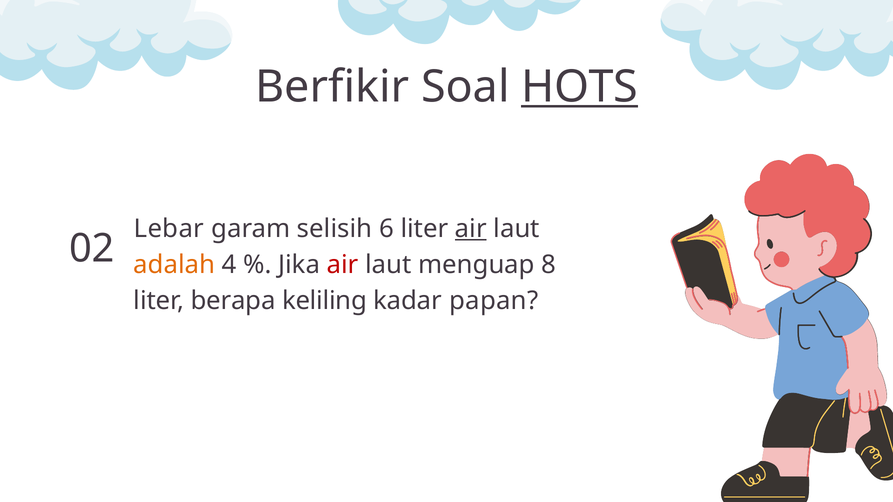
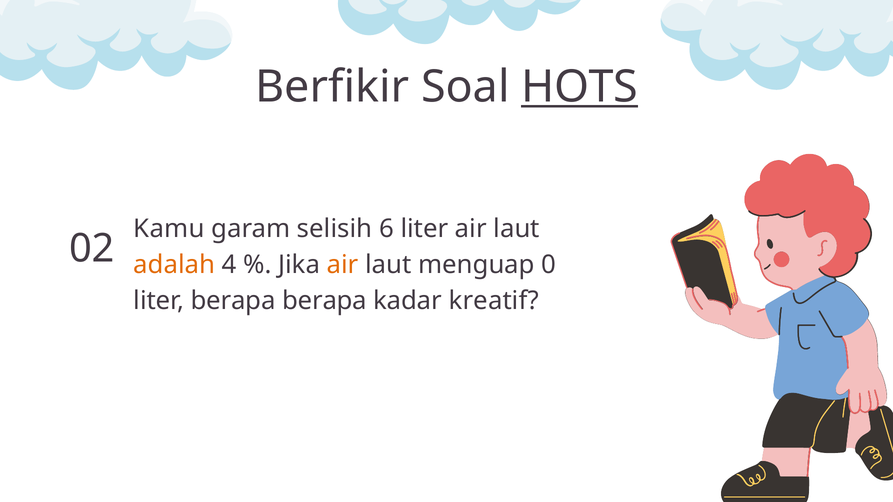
Lebar: Lebar -> Kamu (169, 229)
air underline: present -> none (471, 229)
air colour: red -> orange (343, 265)
8: 8 -> 0 (549, 265)
berapa keliling: keliling -> berapa (325, 301)
papan: papan -> kreatif (494, 301)
